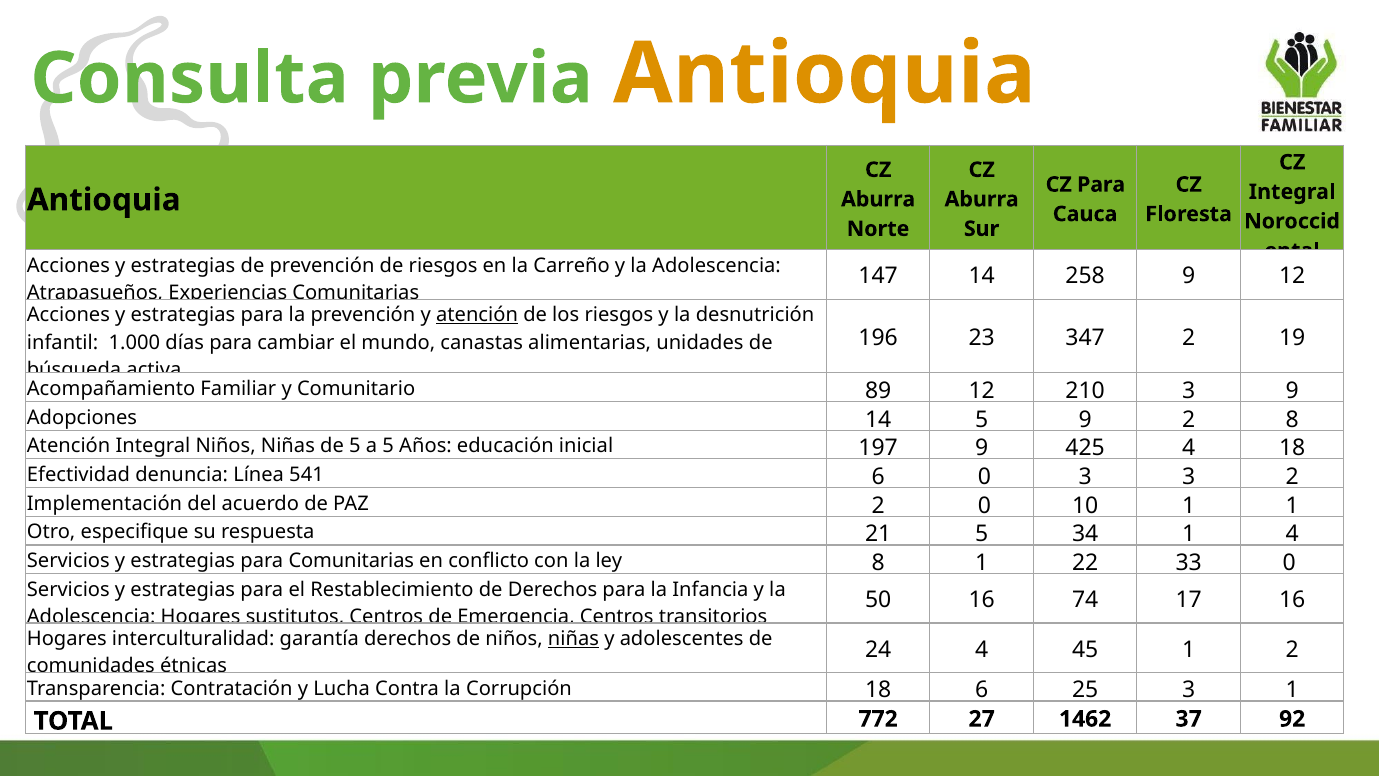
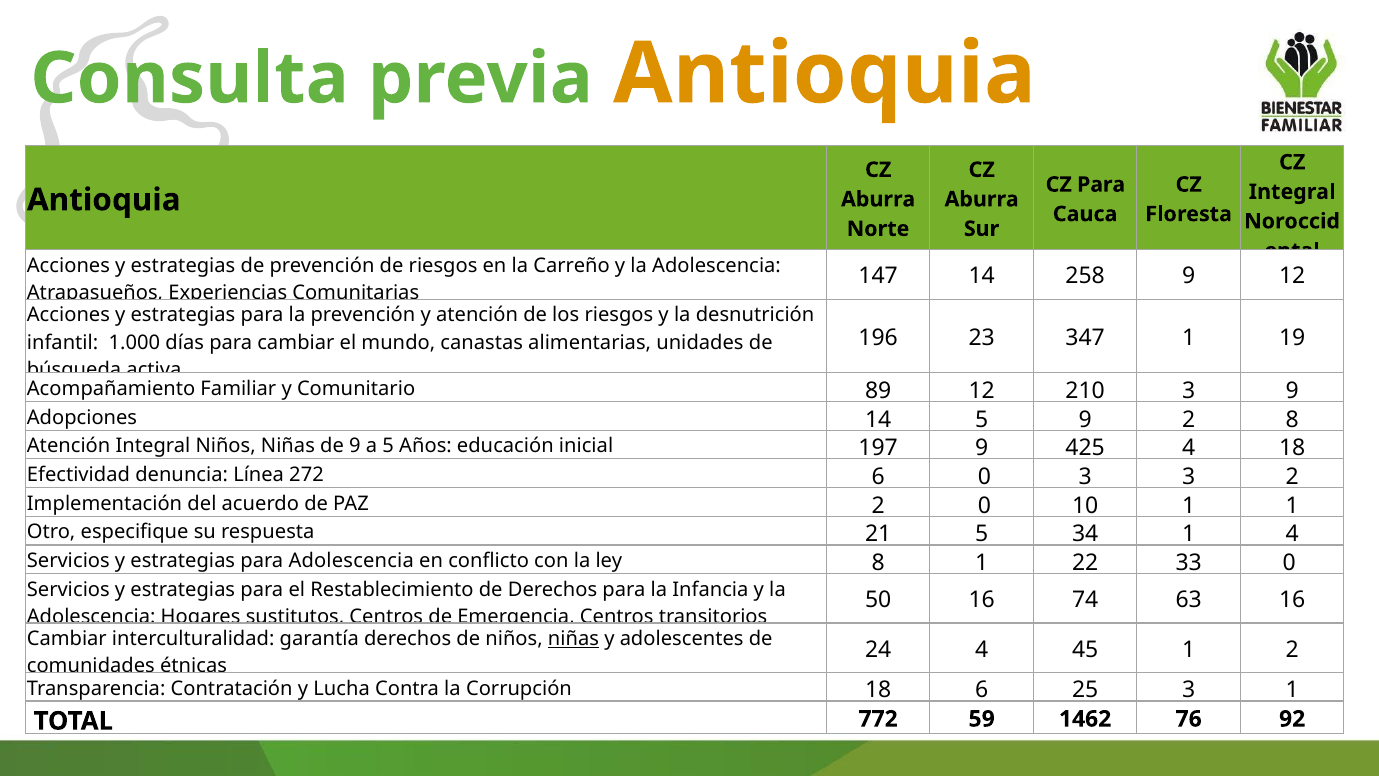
atención underline: present -> none (477, 315)
347 2: 2 -> 1 (1189, 338)
de 5: 5 -> 9 (355, 446)
541: 541 -> 272 (307, 475)
para Comunitarias: Comunitarias -> Adolescencia (351, 561)
17: 17 -> 63 (1189, 600)
Hogares: Hogares -> Cambiar (67, 639)
27: 27 -> 59 (982, 719)
37: 37 -> 76 (1189, 719)
